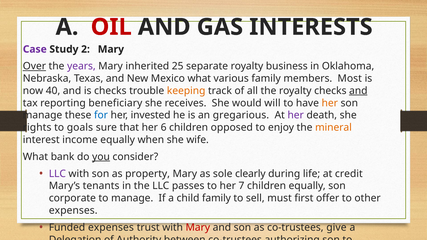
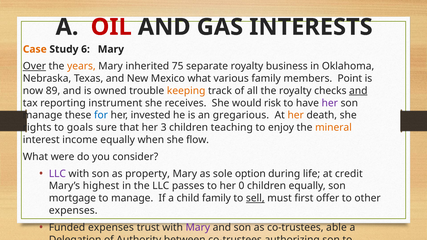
Case colour: purple -> orange (35, 49)
2: 2 -> 6 (85, 49)
years colour: purple -> orange (81, 66)
25: 25 -> 75 (178, 66)
Most: Most -> Point (350, 79)
40: 40 -> 89 (53, 91)
is checks: checks -> owned (110, 91)
beneficiary: beneficiary -> instrument (115, 103)
would will: will -> risk (273, 103)
her colour: orange -> purple (330, 103)
her colour: purple -> orange (296, 115)
6: 6 -> 3 (164, 128)
opposed: opposed -> teaching (232, 128)
wife: wife -> flow (198, 140)
bank: bank -> were (63, 157)
you underline: present -> none (101, 157)
clearly: clearly -> option (250, 174)
tenants: tenants -> highest (101, 186)
7: 7 -> 0 (241, 186)
corporate: corporate -> mortgage (72, 198)
sell underline: none -> present (255, 198)
Mary colour: red -> purple (198, 228)
give: give -> able (336, 228)
